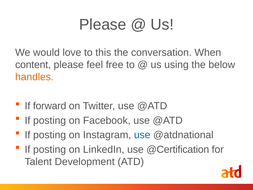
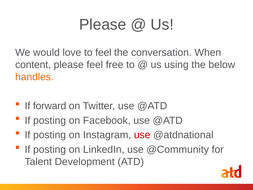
to this: this -> feel (103, 52)
use colour: blue -> red (142, 135)
@Certification: @Certification -> @Community (178, 149)
